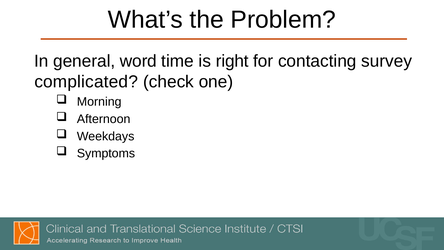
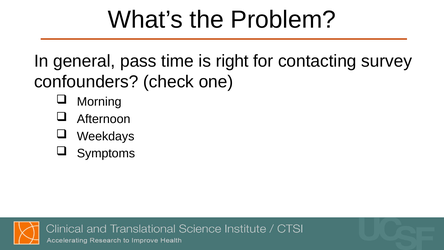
word: word -> pass (138, 61)
complicated: complicated -> confounders (86, 82)
